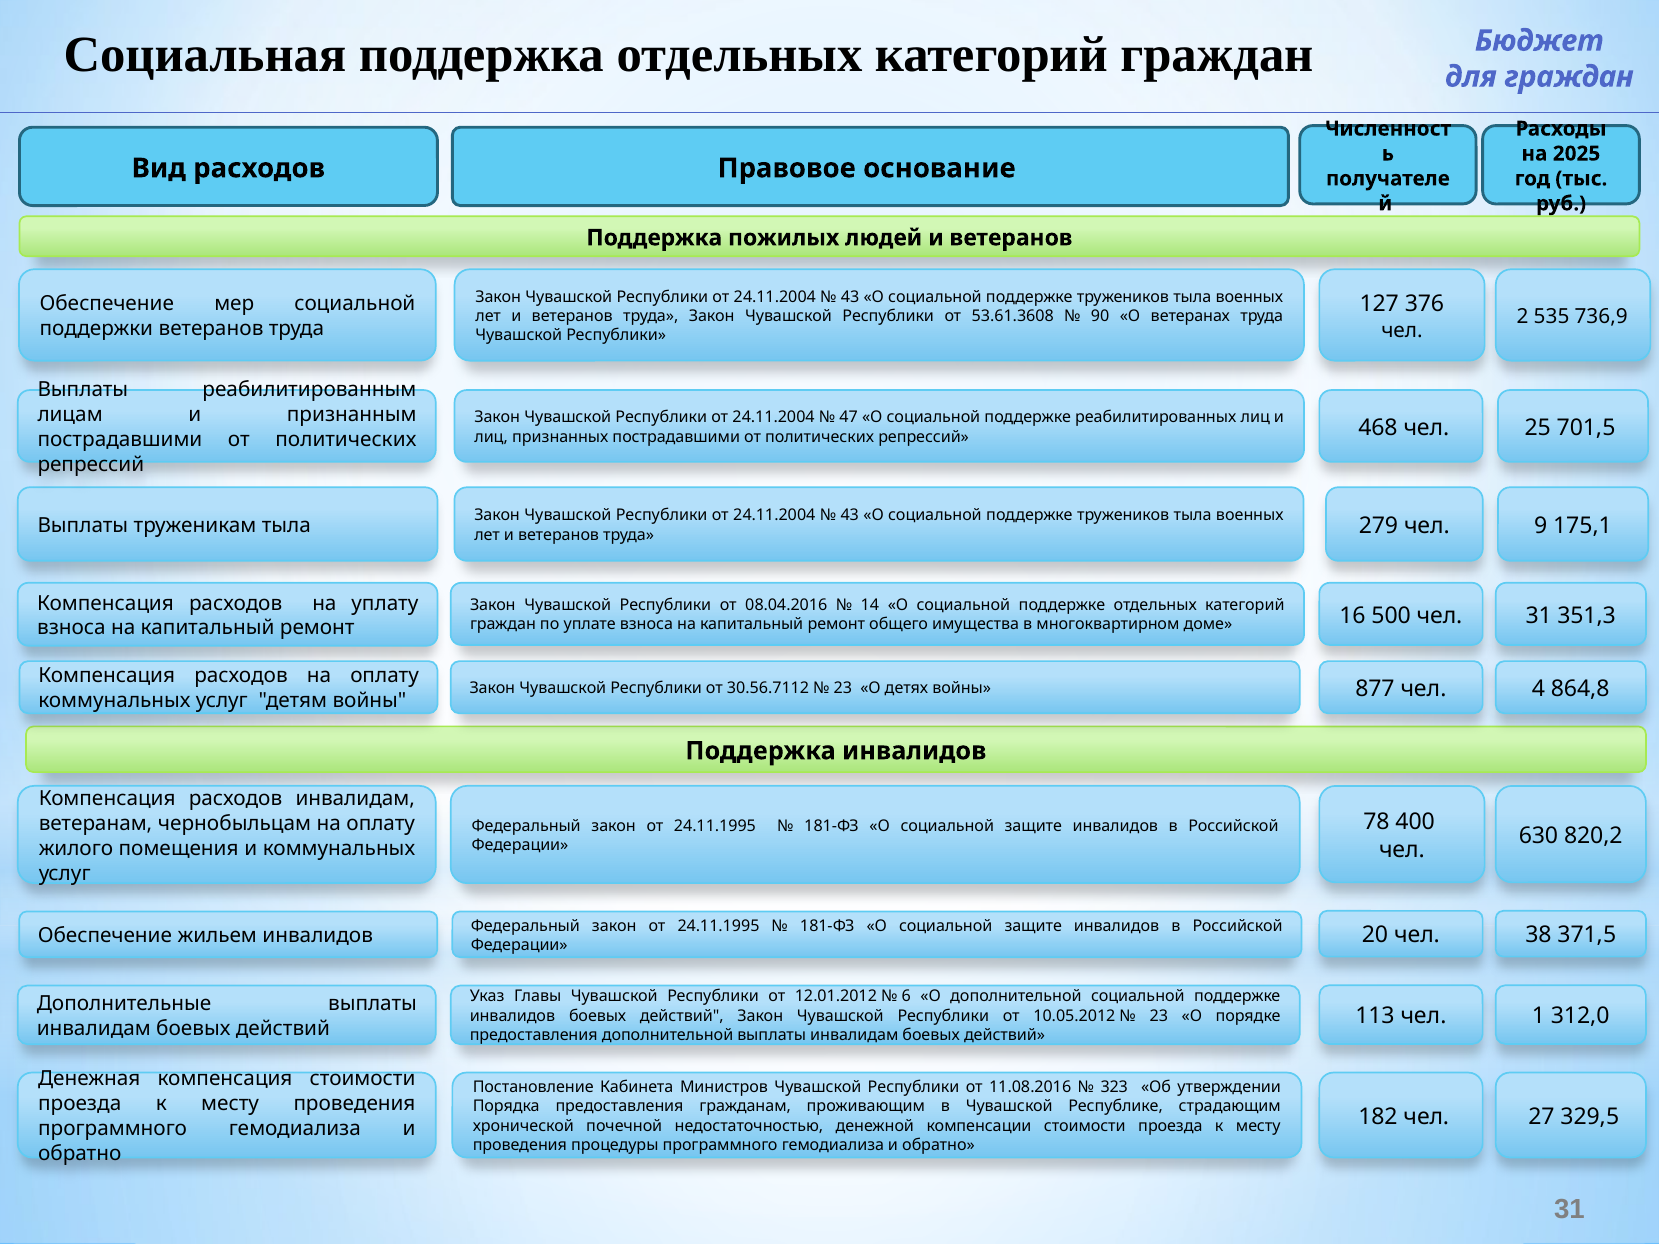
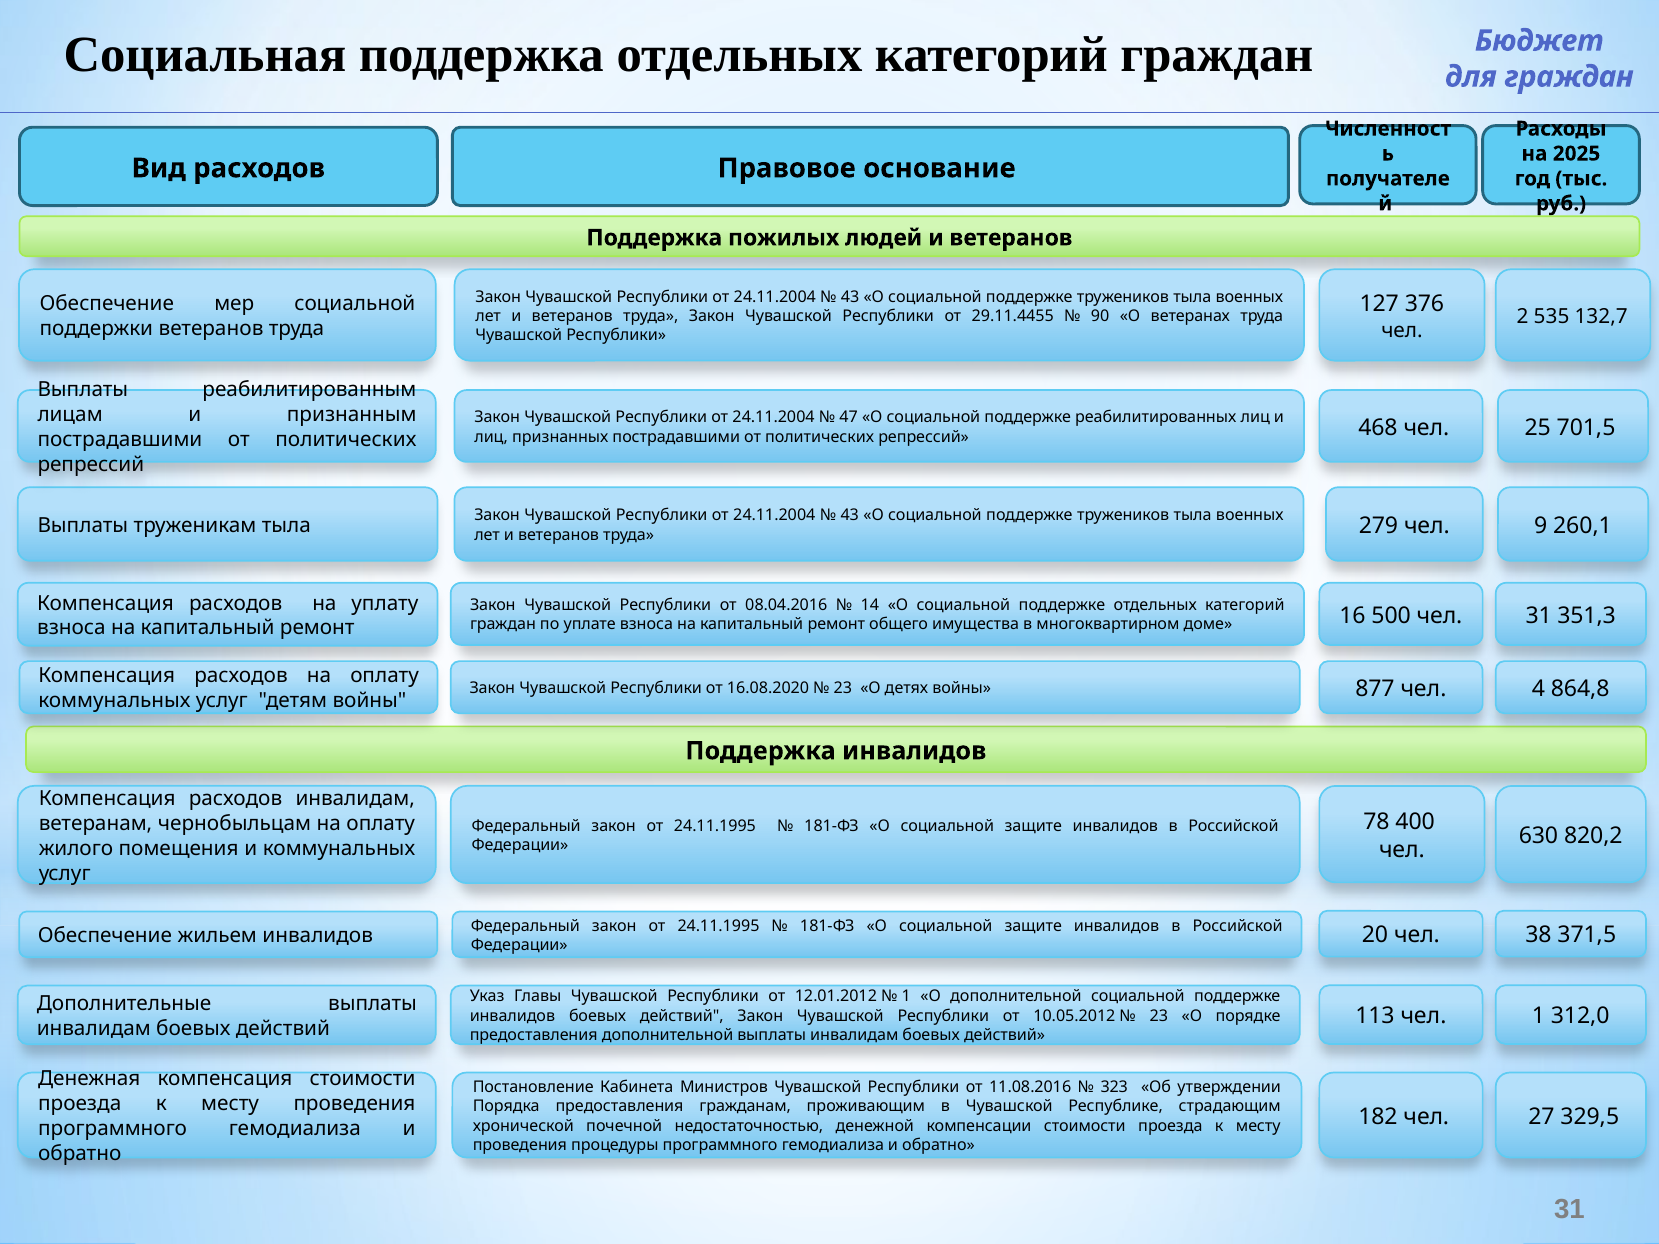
736,9: 736,9 -> 132,7 (1601, 316)
53.61.3608: 53.61.3608 -> 29.11.4455 (1013, 316)
175,1: 175,1 -> 260,1 (1582, 526)
30.56.7112: 30.56.7112 -> 16.08.2020 (768, 688)
6: 6 -> 1 (906, 997)
